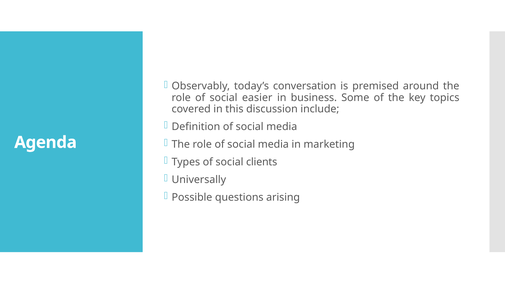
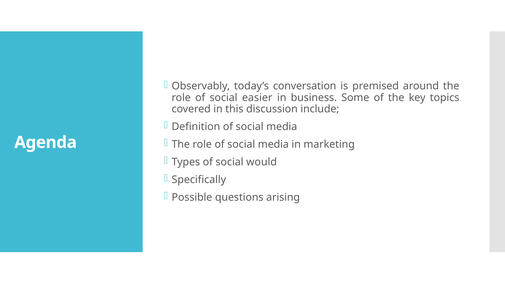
clients: clients -> would (262, 162)
Universally: Universally -> Specifically (199, 180)
